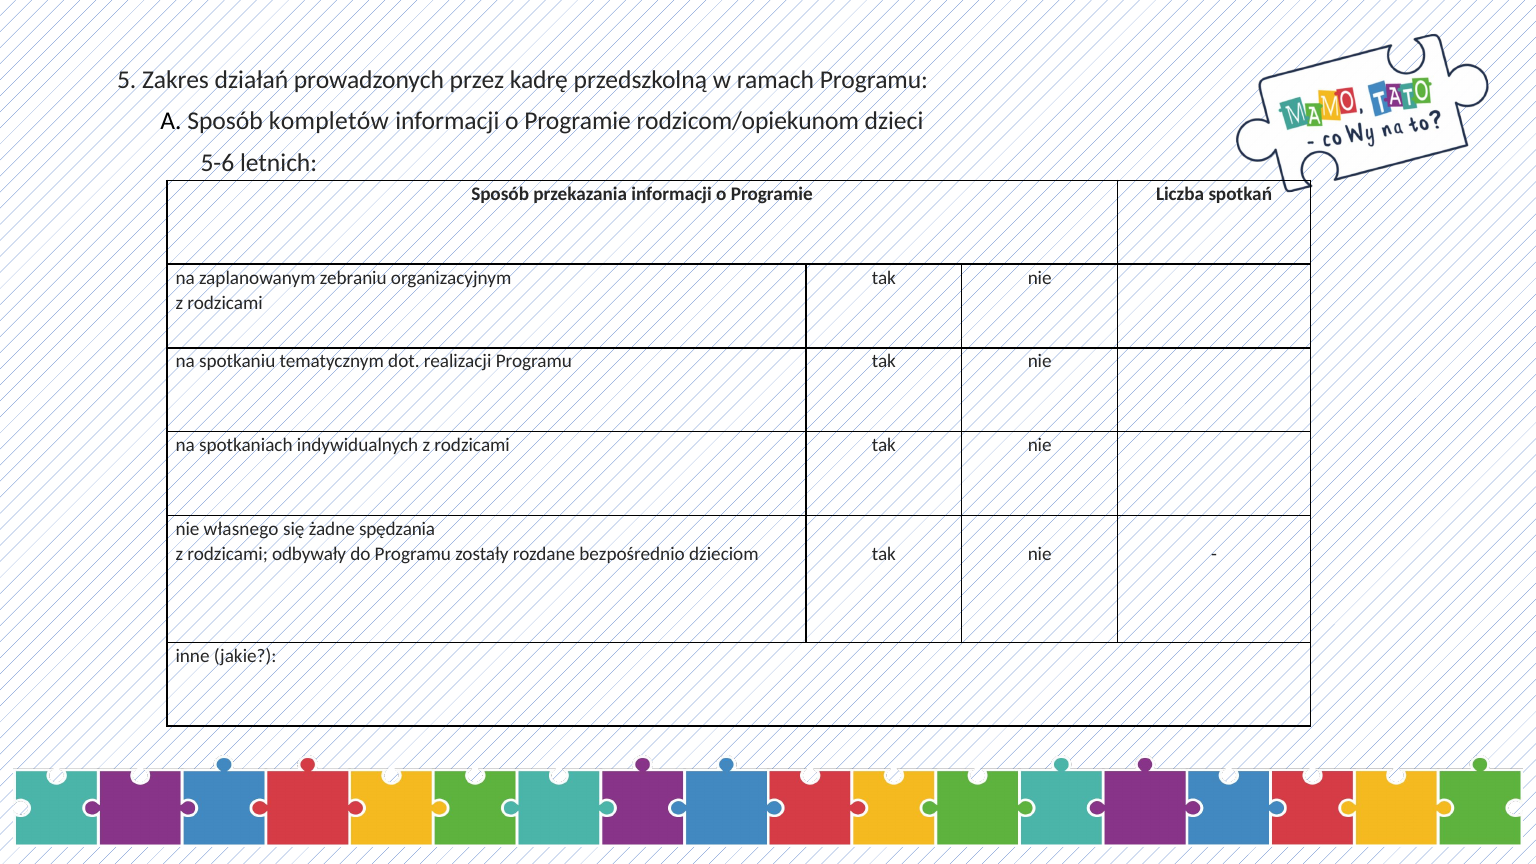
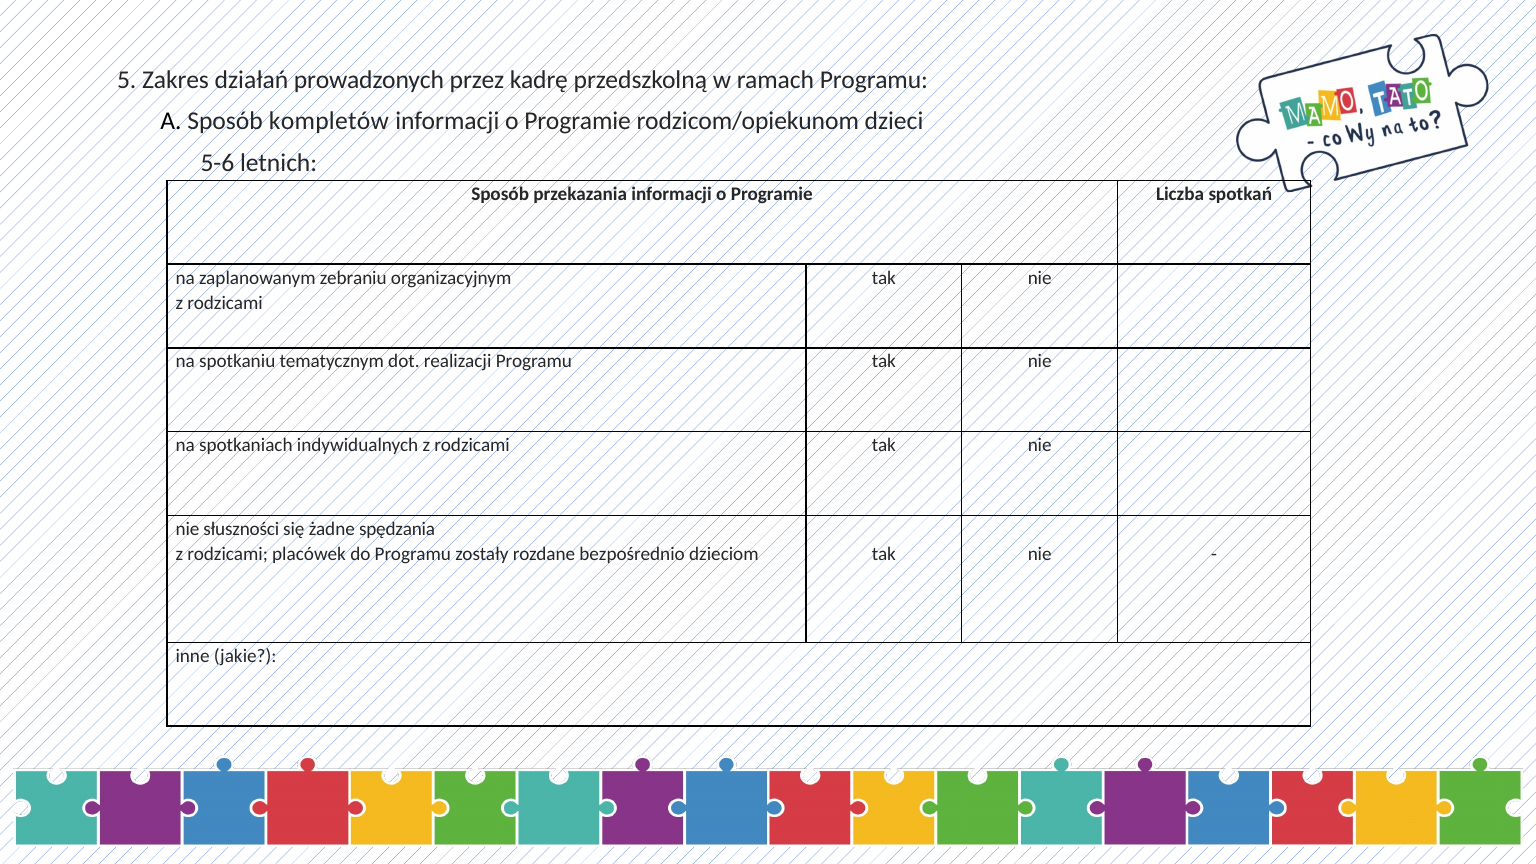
własnego: własnego -> słuszności (241, 529)
odbywały: odbywały -> placówek (309, 554)
